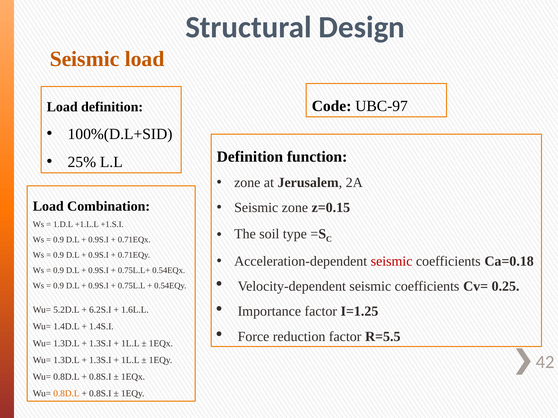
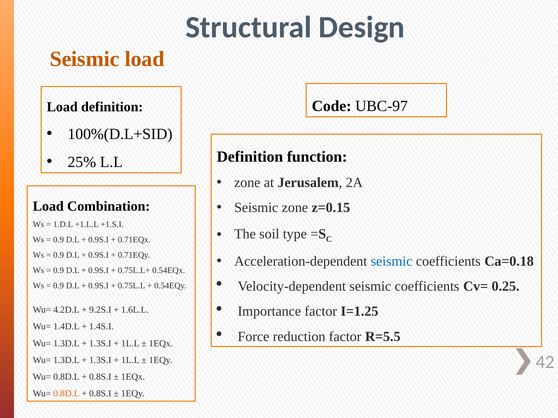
seismic colour: red -> blue (392, 261)
5.2D.L: 5.2D.L -> 4.2D.L (66, 310)
6.2S.I: 6.2S.I -> 9.2S.I (100, 310)
